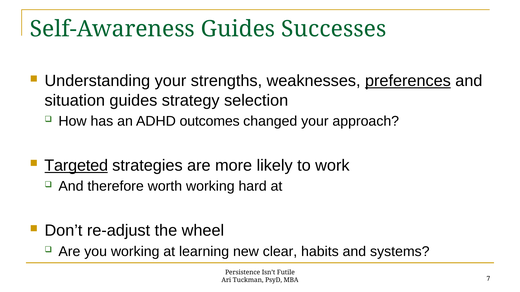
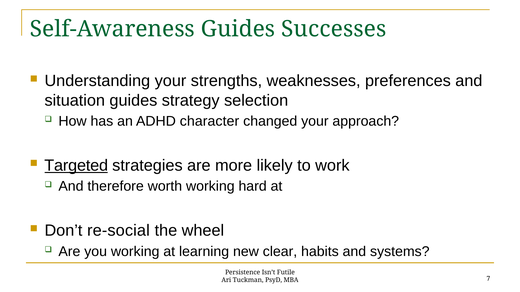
preferences underline: present -> none (408, 81)
outcomes: outcomes -> character (210, 121)
re-adjust: re-adjust -> re-social (118, 231)
